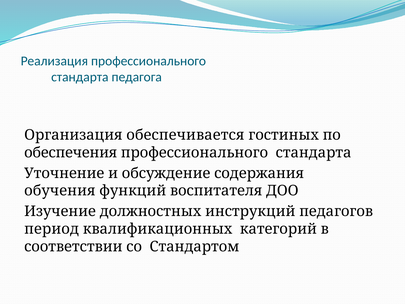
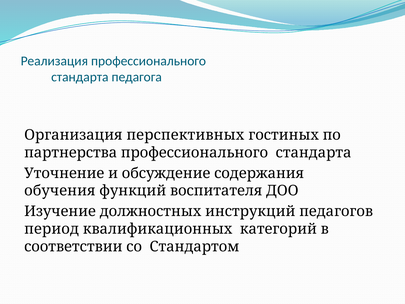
обеспечивается: обеспечивается -> перспективных (185, 135)
обеспечения: обеспечения -> партнерства (71, 153)
